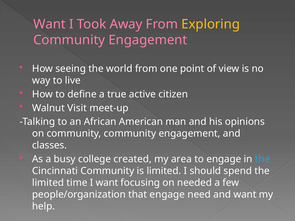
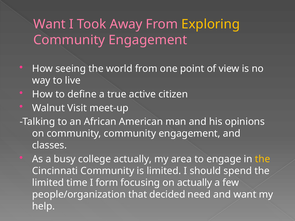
college created: created -> actually (133, 159)
the colour: light blue -> yellow (263, 159)
I want: want -> form (107, 183)
on needed: needed -> actually (195, 183)
that engage: engage -> decided (167, 195)
